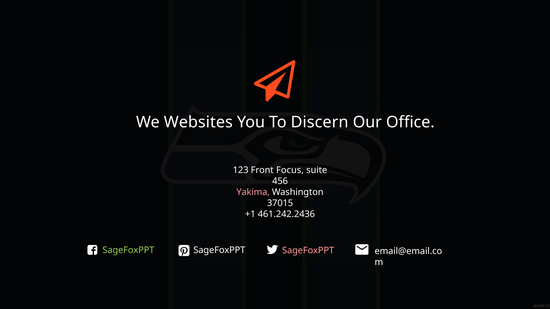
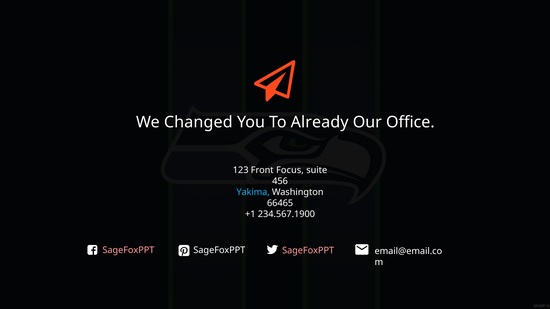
Websites: Websites -> Changed (198, 122)
Discern: Discern -> Already (320, 122)
Yakima colour: pink -> light blue (253, 192)
37015: 37015 -> 66465 (280, 203)
461.242.2436: 461.242.2436 -> 234.567.1900 (286, 214)
SageFoxPPT colour: light green -> pink (128, 250)
